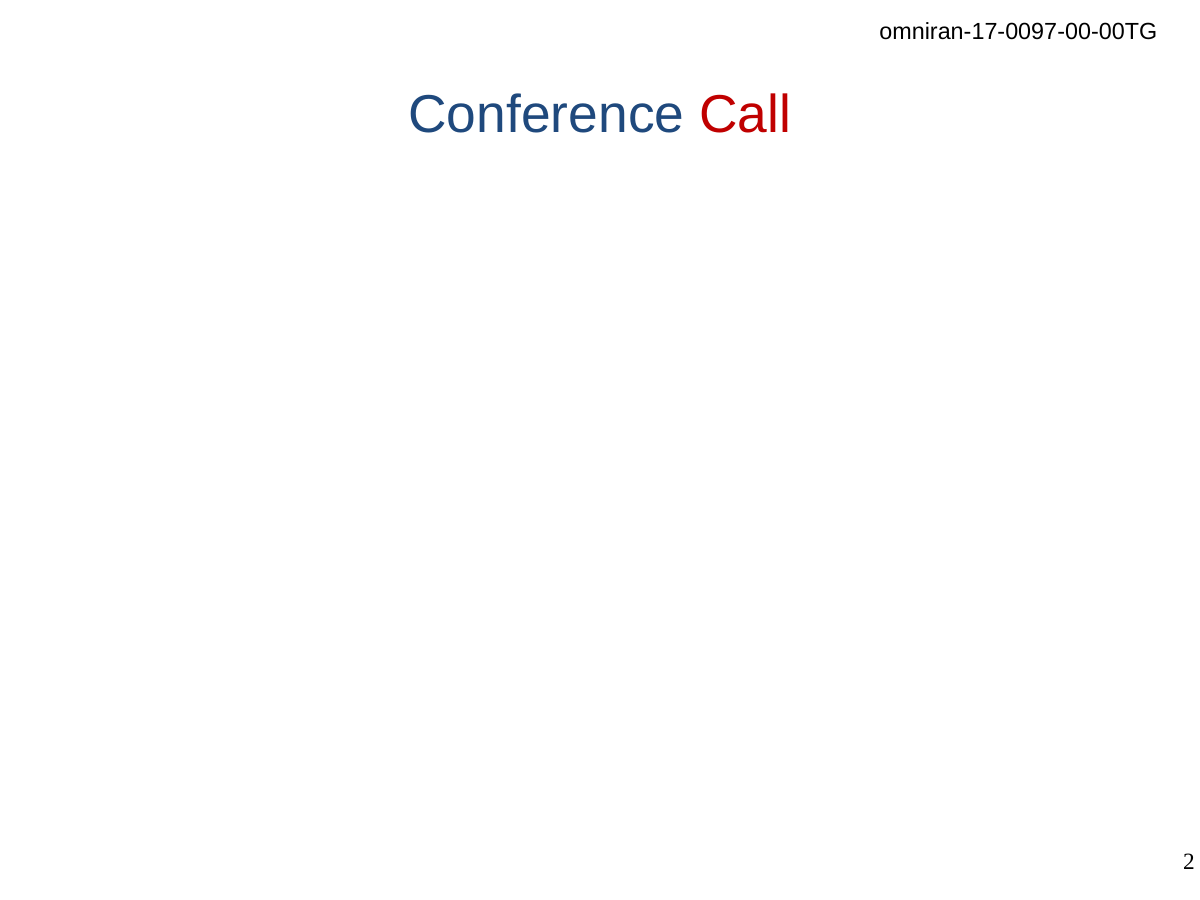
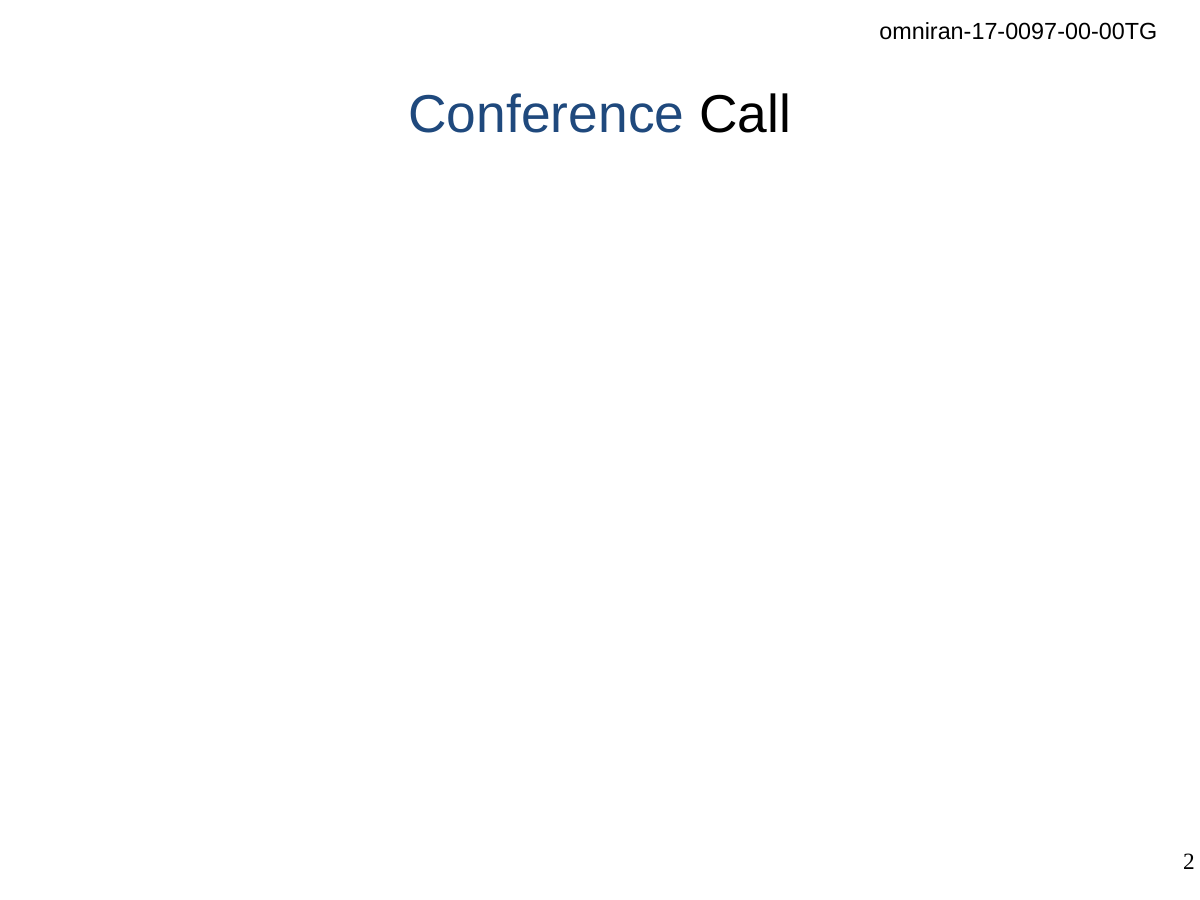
Call colour: red -> black (745, 115)
